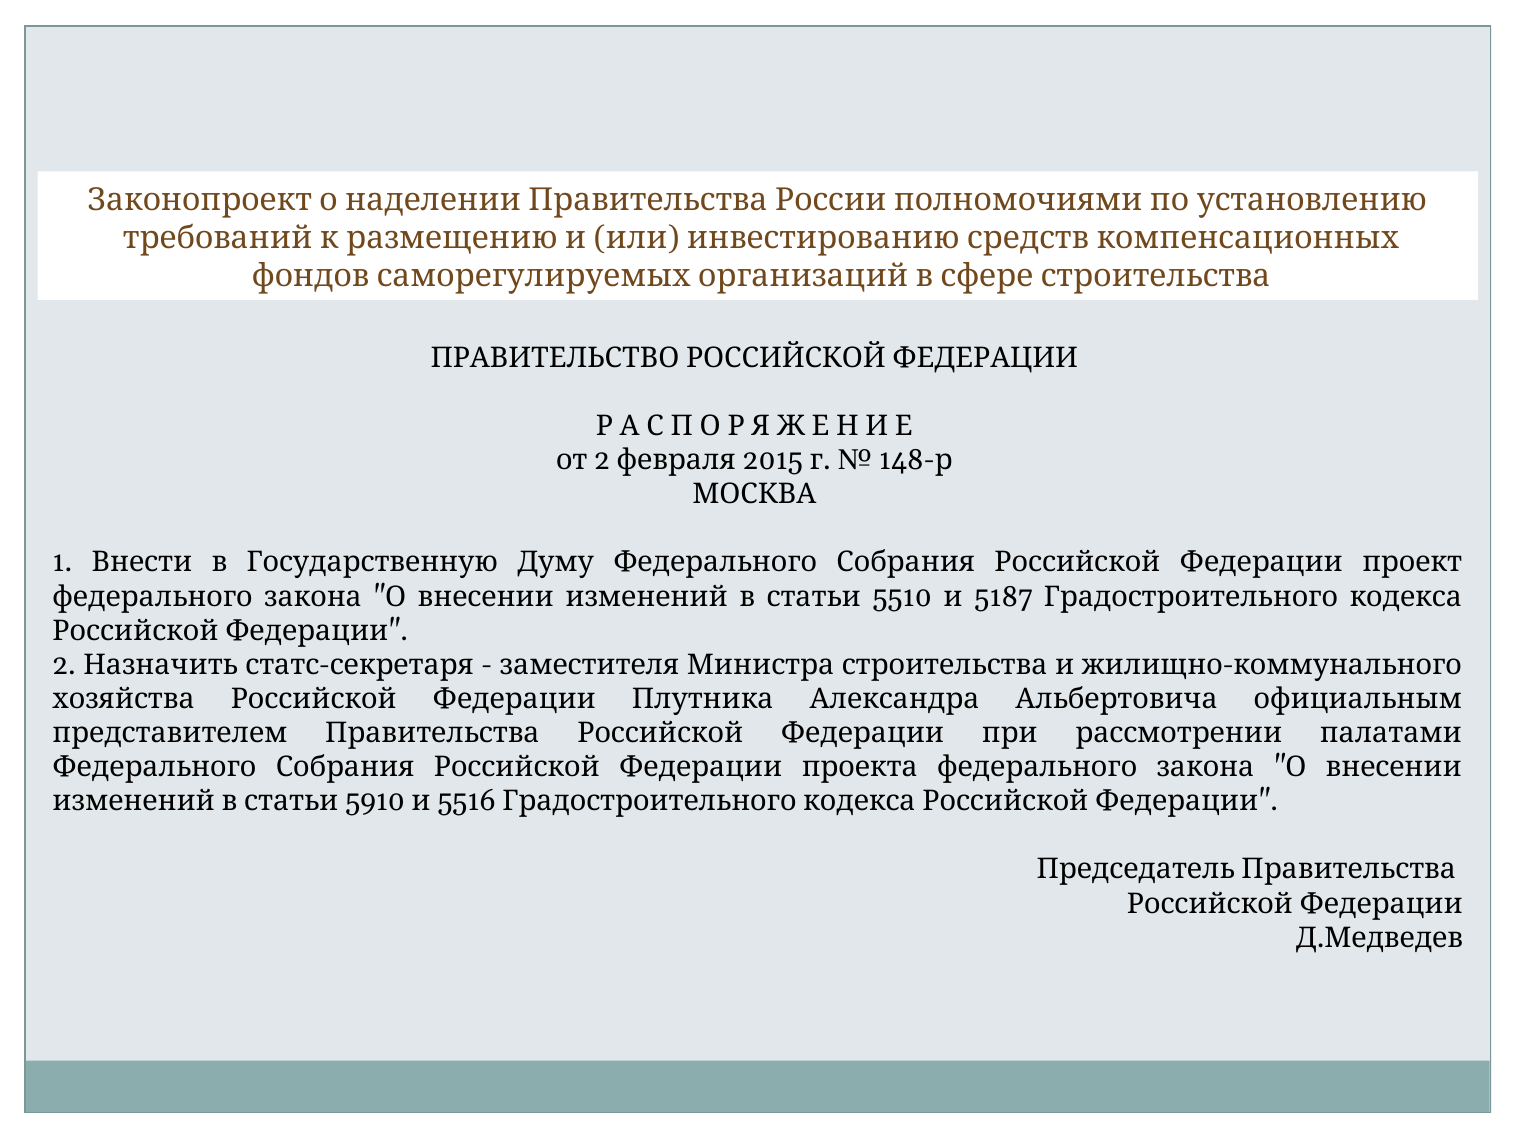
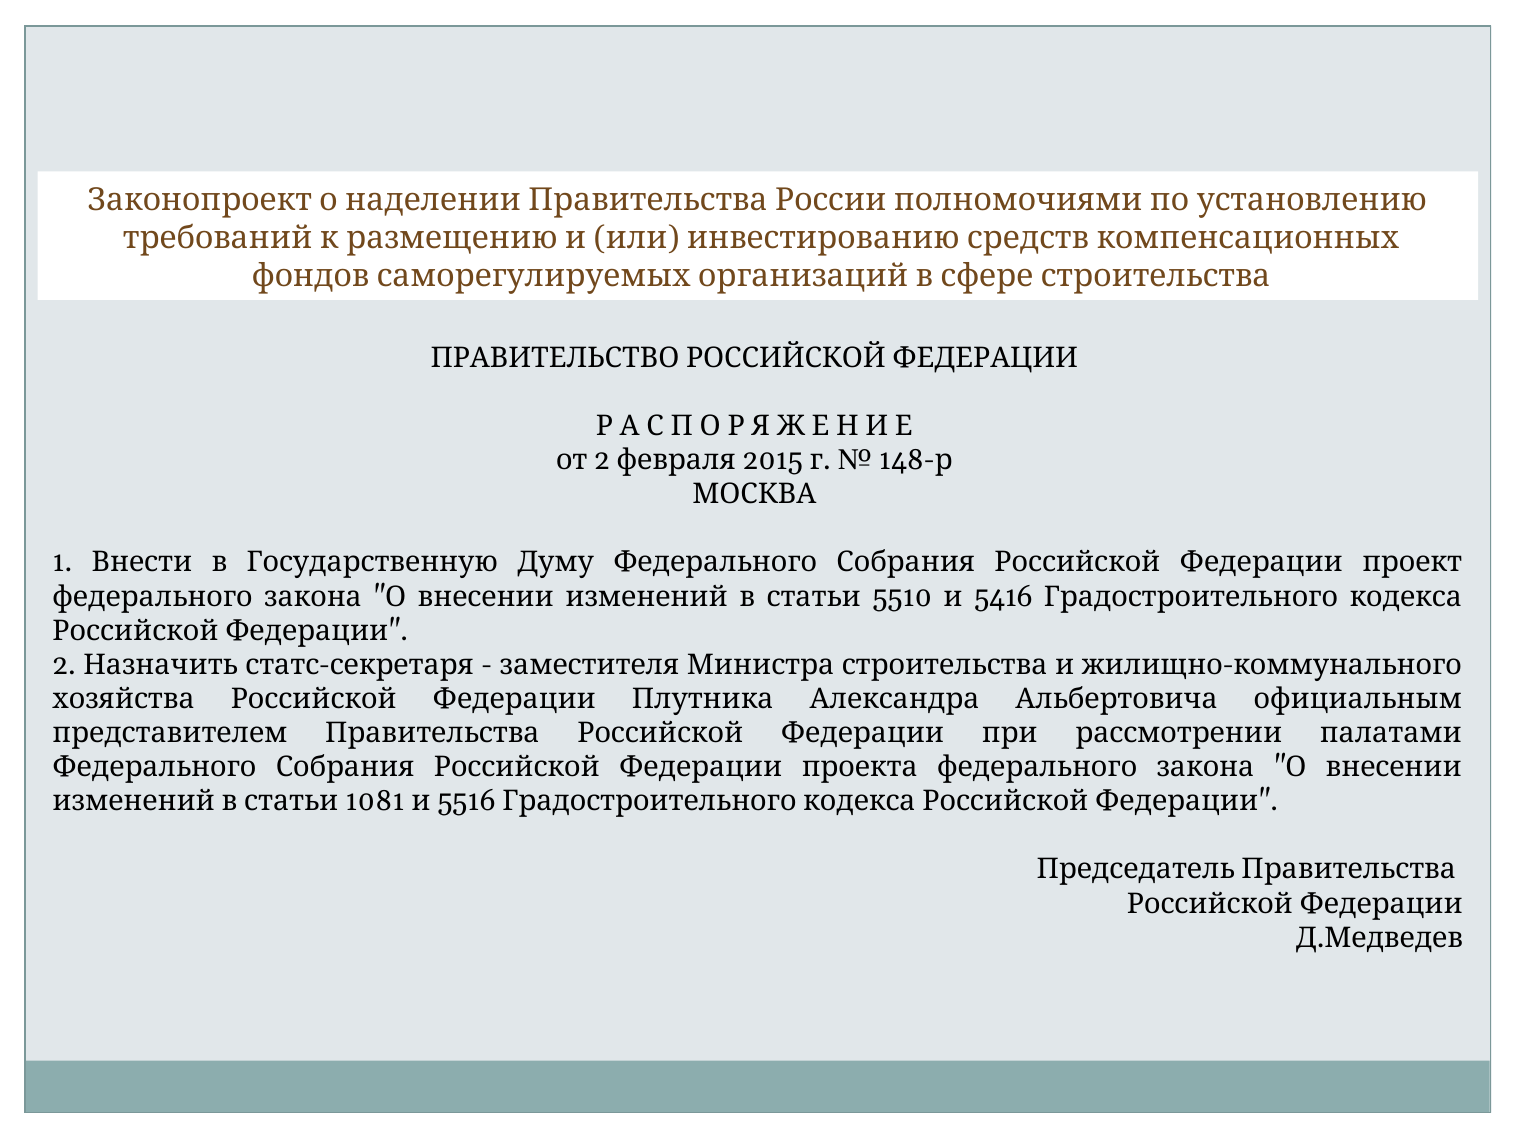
5187: 5187 -> 5416 (1004, 597)
5910: 5910 -> 1081 (375, 801)
